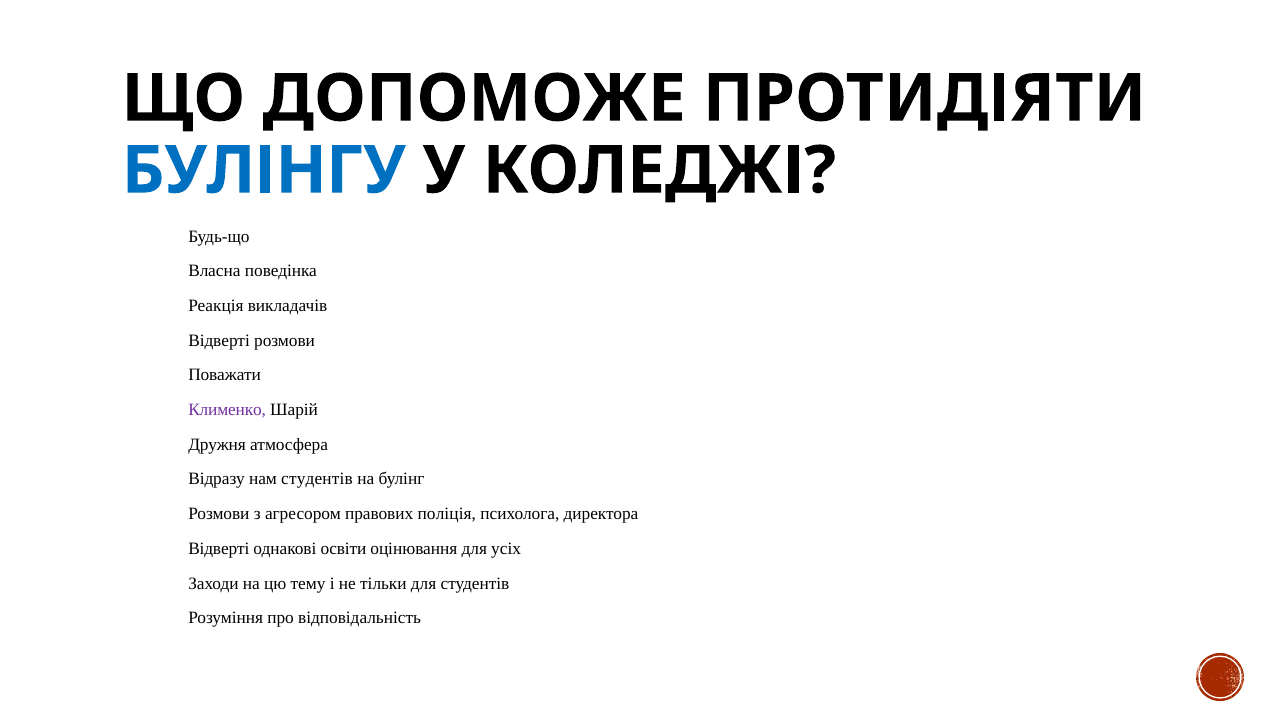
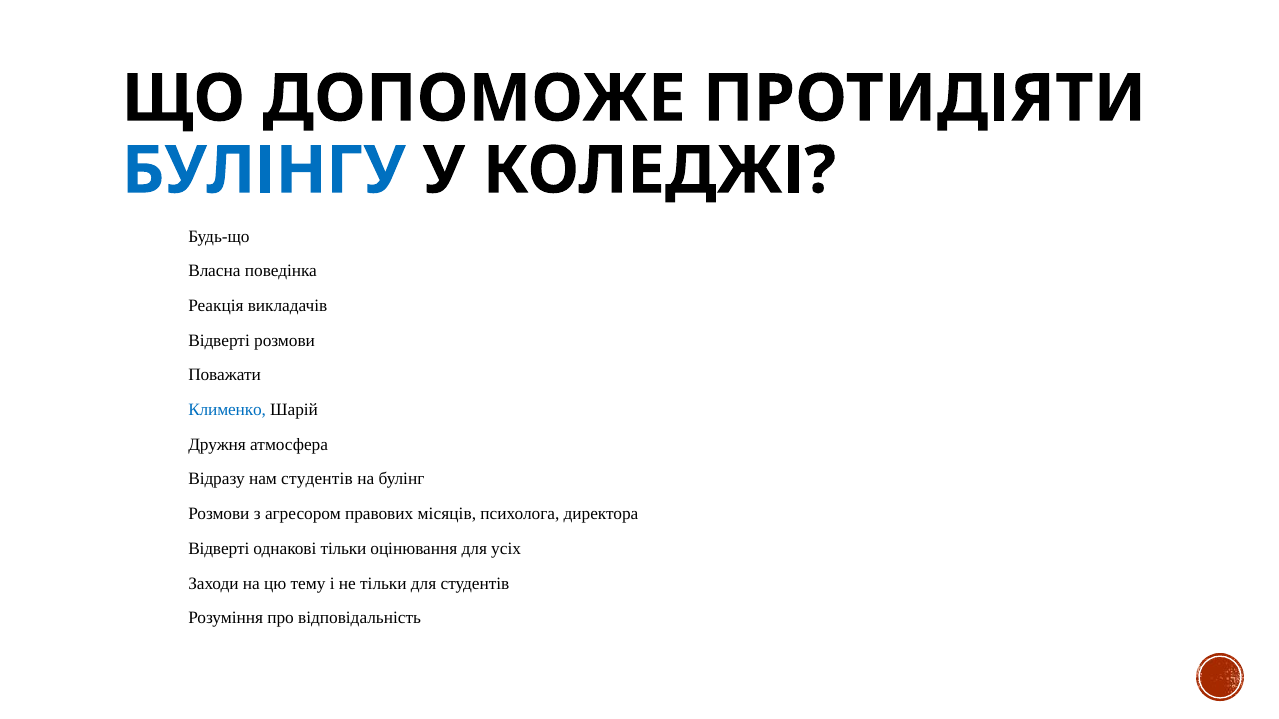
Клименко colour: purple -> blue (227, 410)
поліція: поліція -> місяців (447, 514)
однакові освіти: освіти -> тільки (344, 549)
